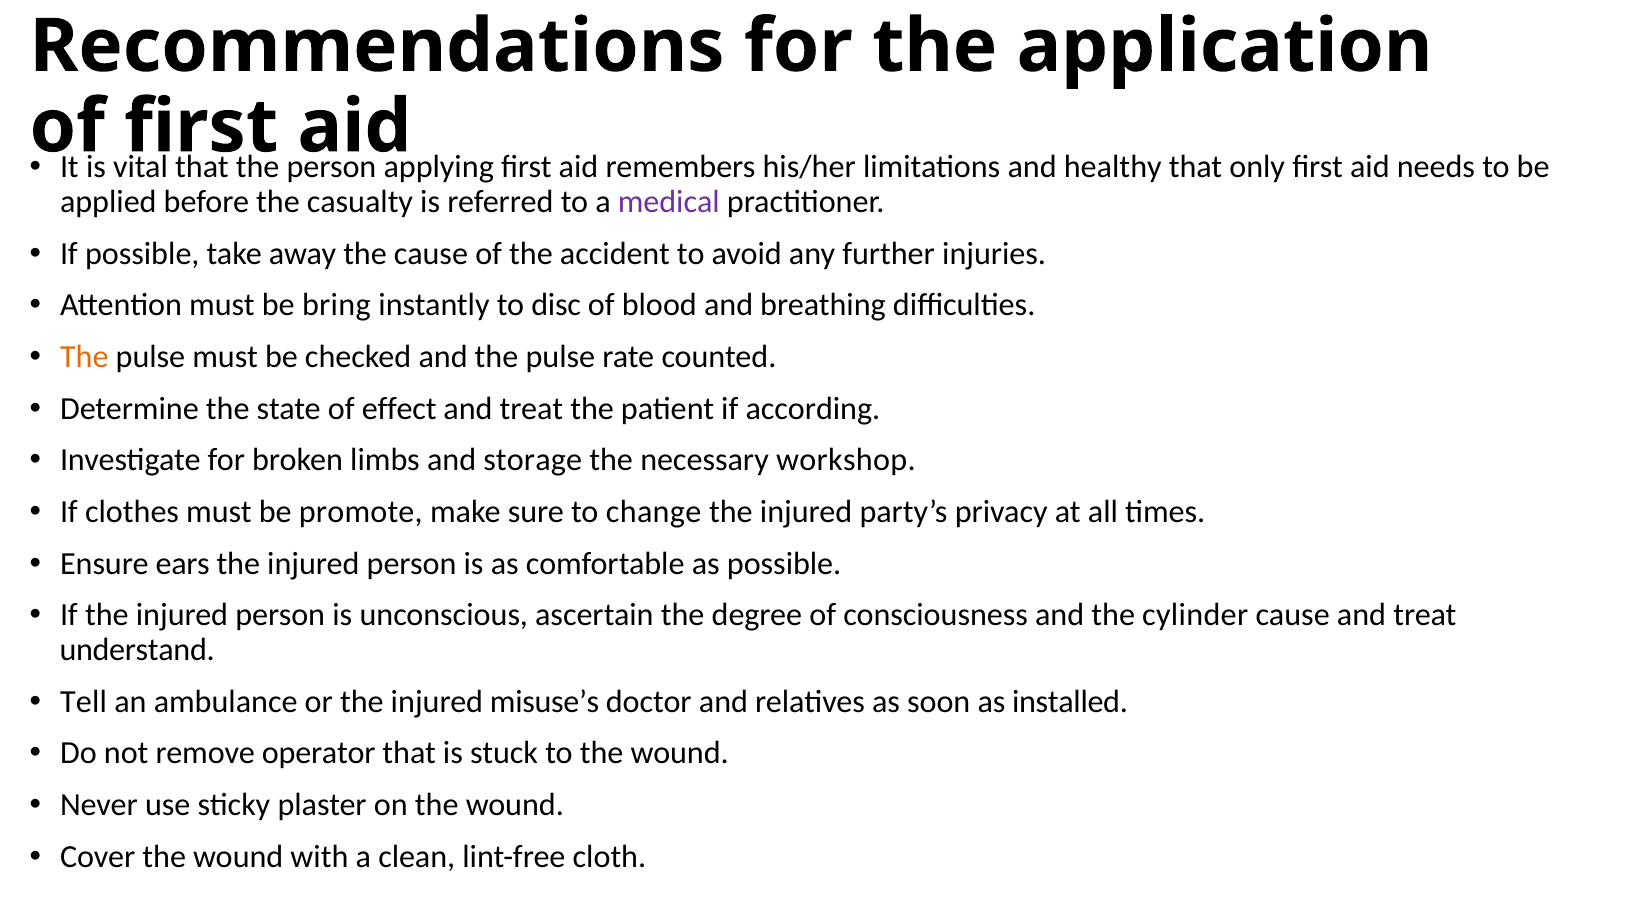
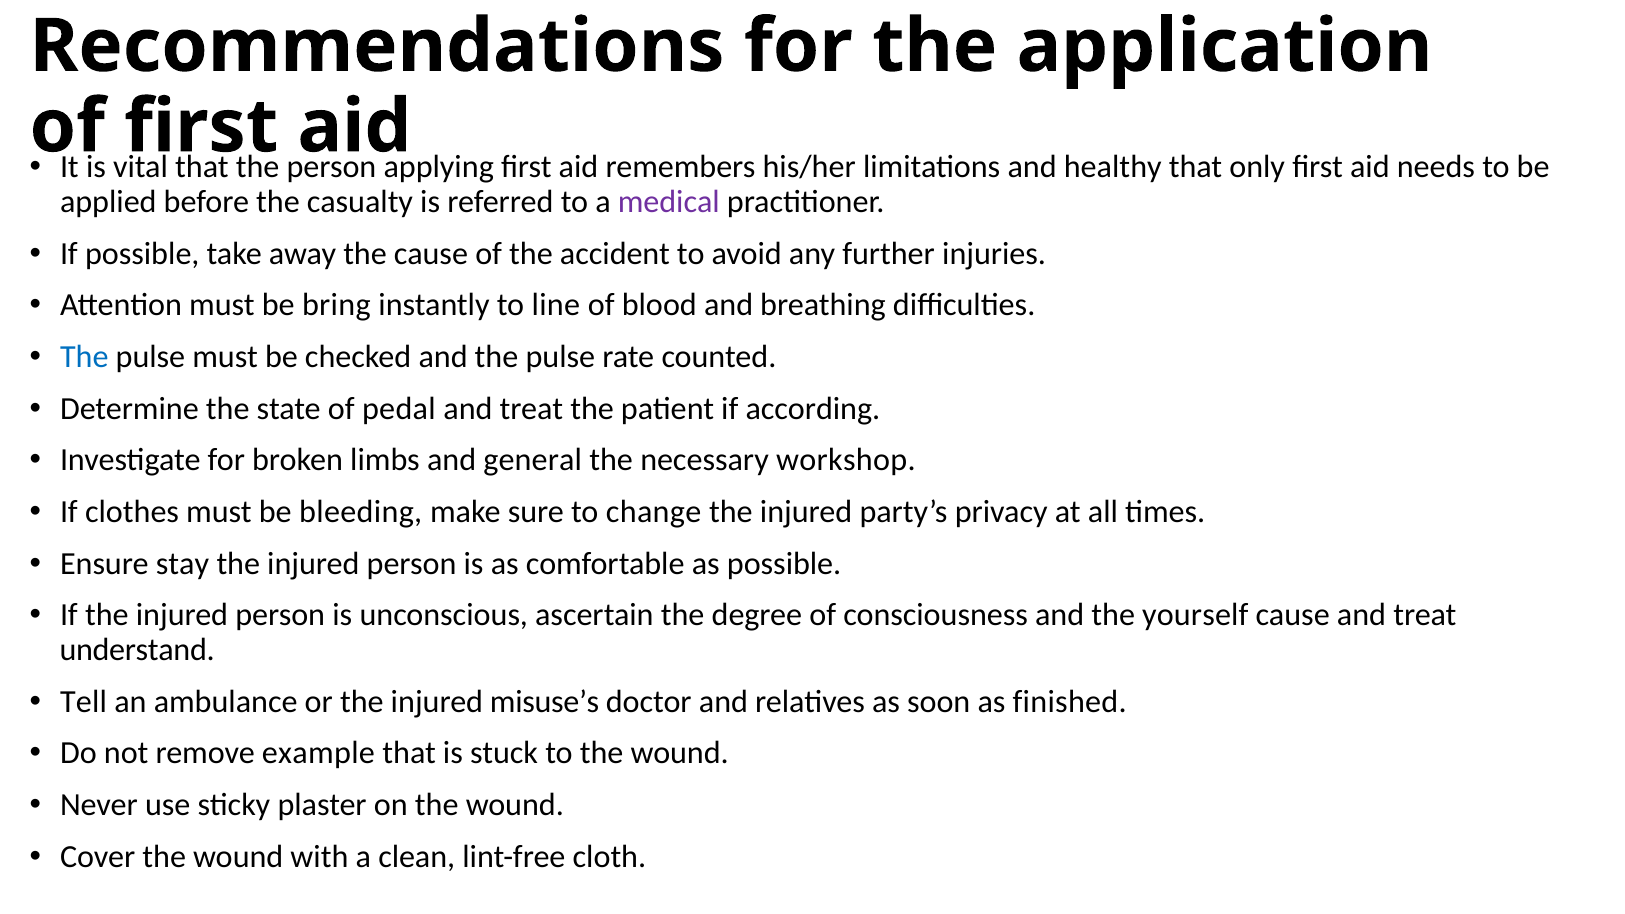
disc: disc -> line (556, 305)
The colour: orange -> blue (84, 357)
effect: effect -> pedal (399, 409)
storage: storage -> general (533, 460)
promote: promote -> bleeding (361, 512)
ears: ears -> stay (183, 564)
cylinder: cylinder -> yourself (1195, 615)
installed: installed -> finished (1070, 702)
operator: operator -> example (318, 753)
